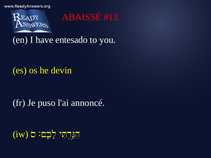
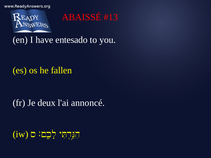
devin: devin -> fallen (61, 70)
puso: puso -> deux (47, 103)
